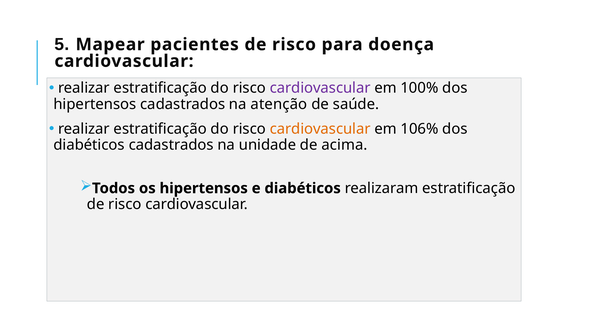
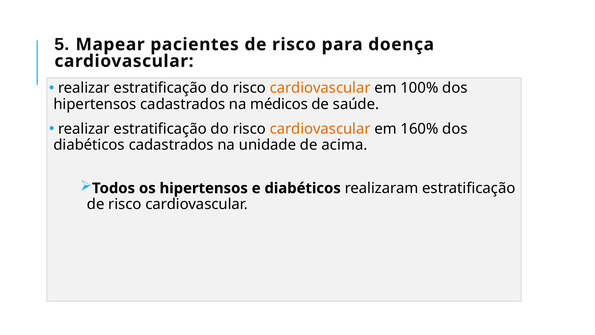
cardiovascular colour: purple -> orange (320, 88)
atenção: atenção -> médicos (279, 104)
106%: 106% -> 160% (419, 129)
